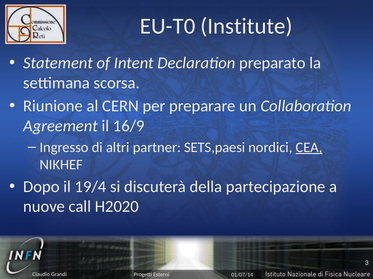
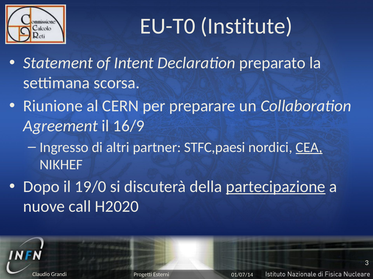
SETS,paesi: SETS,paesi -> STFC,paesi (215, 148)
19/4: 19/4 -> 19/0 (91, 187)
partecipazione underline: none -> present (276, 187)
